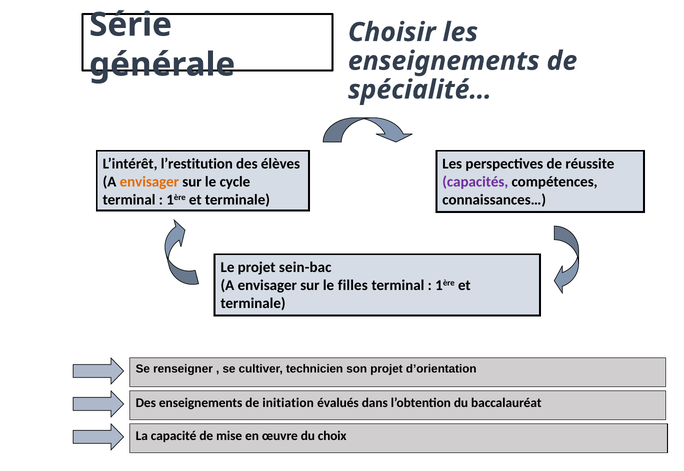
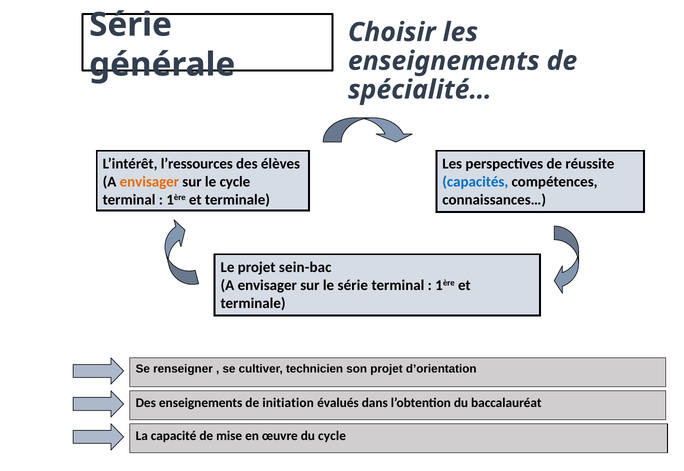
l’restitution: l’restitution -> l’ressources (197, 164)
capacités colour: purple -> blue (475, 182)
le filles: filles -> série (353, 286)
du choix: choix -> cycle (332, 436)
